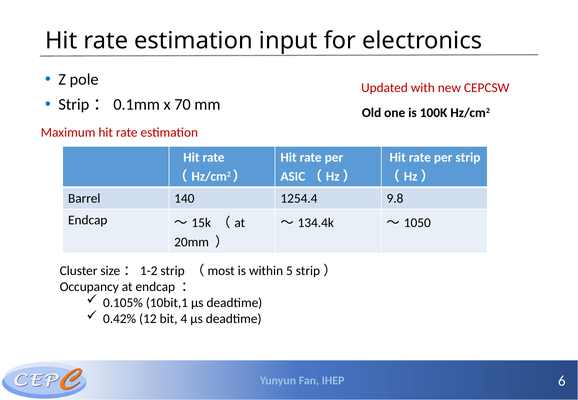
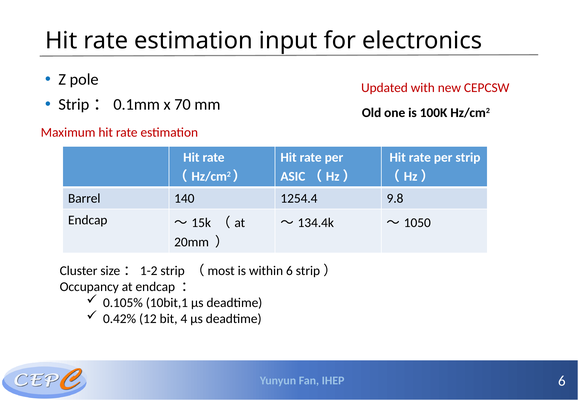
within 5: 5 -> 6 (289, 271)
